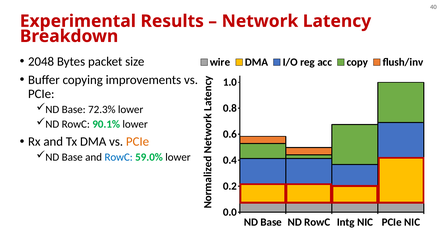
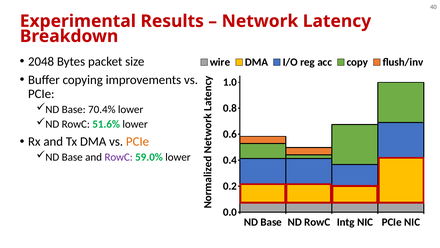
72.3%: 72.3% -> 70.4% (102, 109)
90.1%: 90.1% -> 51.6% (106, 124)
RowC colour: blue -> purple (119, 157)
